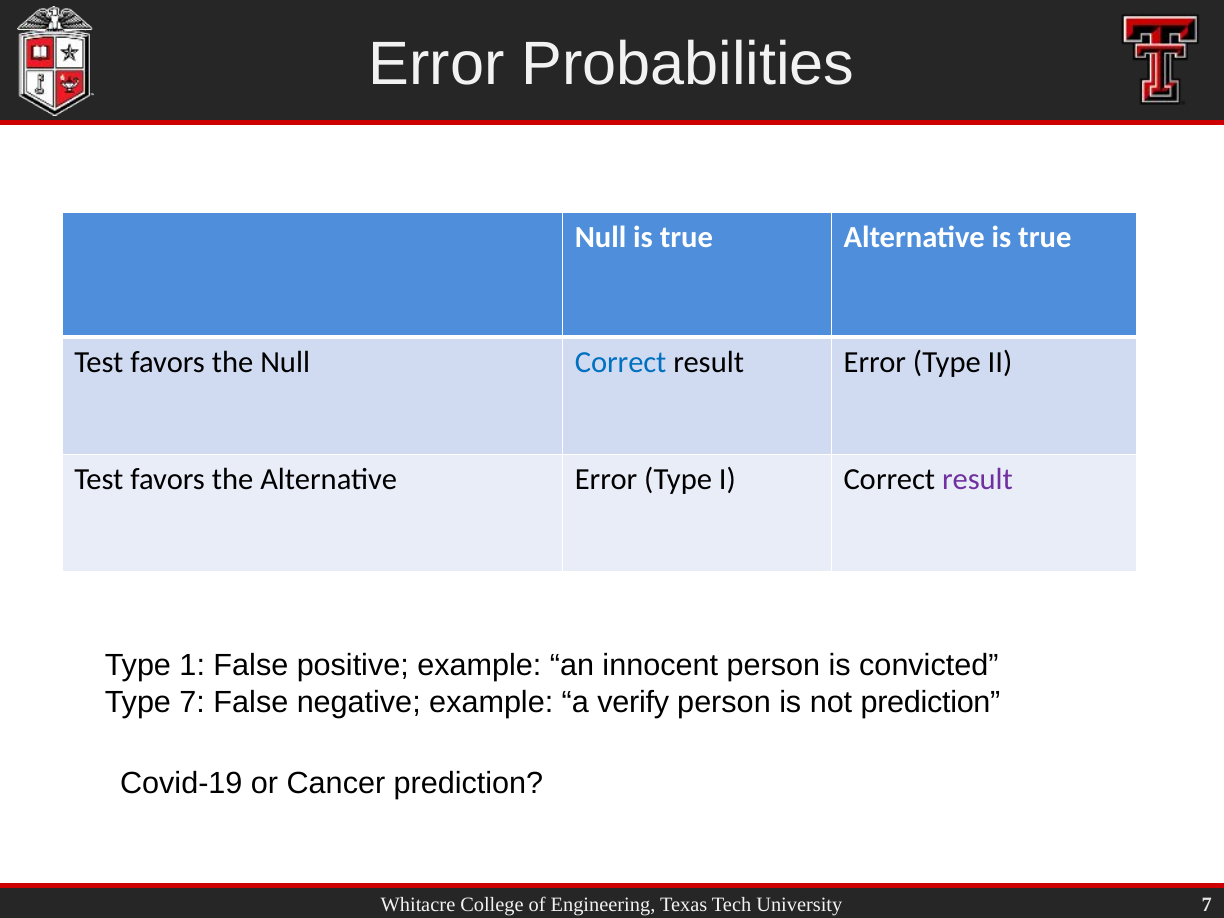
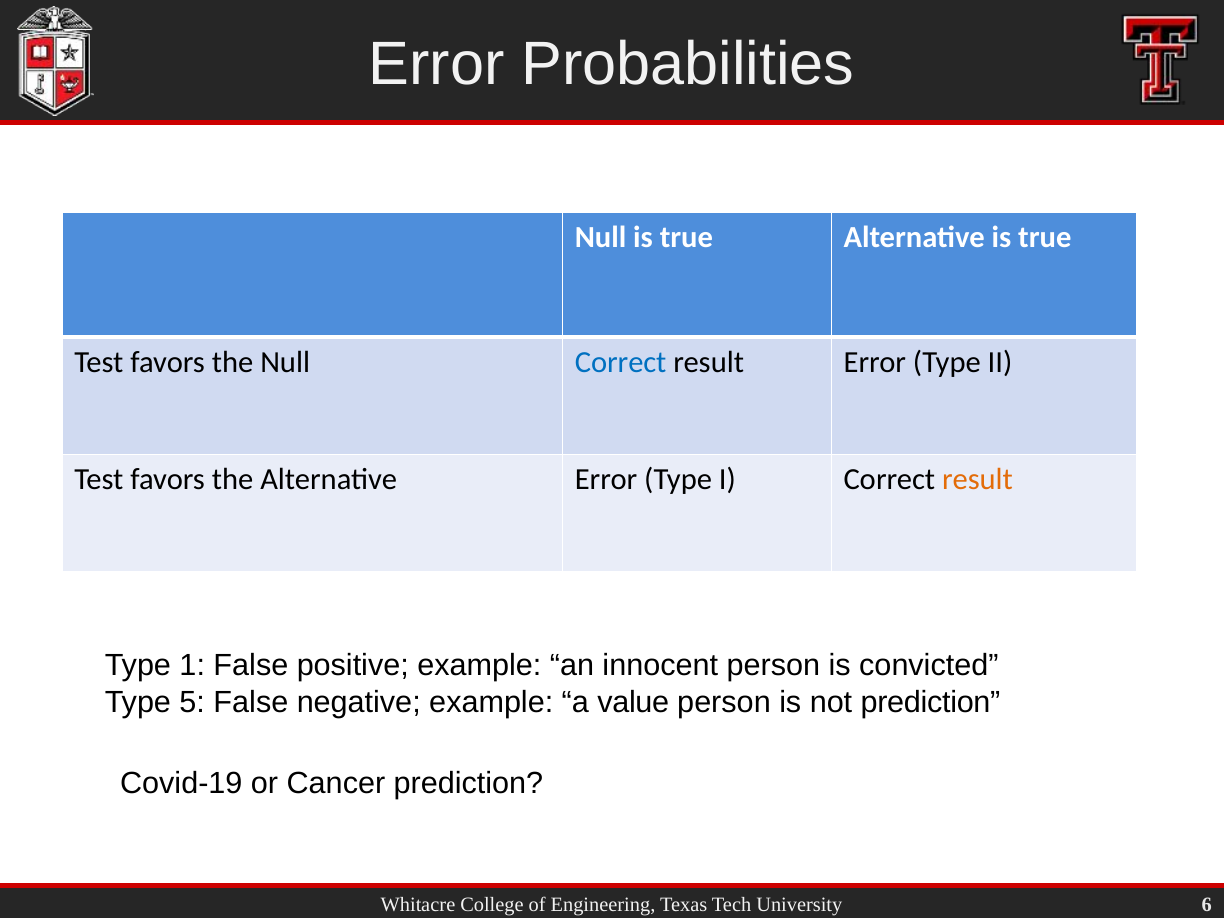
result colour: purple -> orange (977, 480)
Type 7: 7 -> 5 (192, 702)
verify: verify -> value (633, 702)
7: 7 -> 6 (1207, 904)
